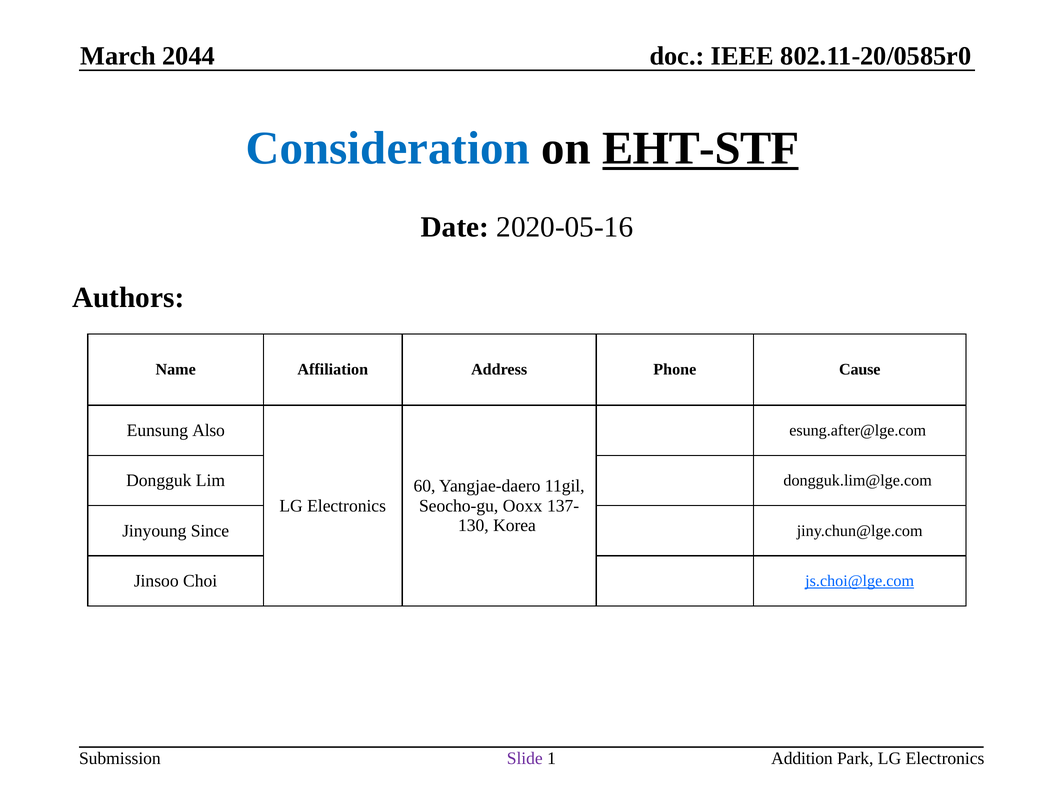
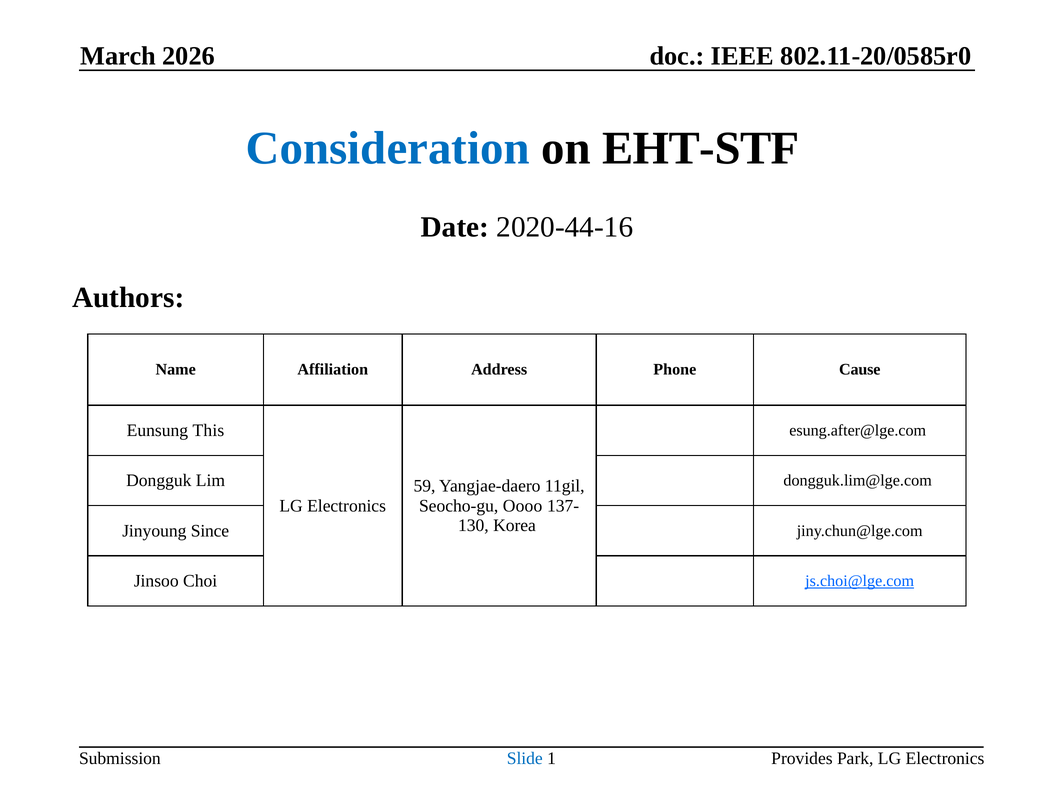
2044: 2044 -> 2026 (189, 56)
EHT-STF underline: present -> none (701, 148)
2020-05-16: 2020-05-16 -> 2020-44-16 (565, 227)
Also: Also -> This (208, 430)
60: 60 -> 59 (424, 486)
Ooxx: Ooxx -> Oooo (523, 505)
Addition: Addition -> Provides (802, 758)
Slide colour: purple -> blue (525, 758)
